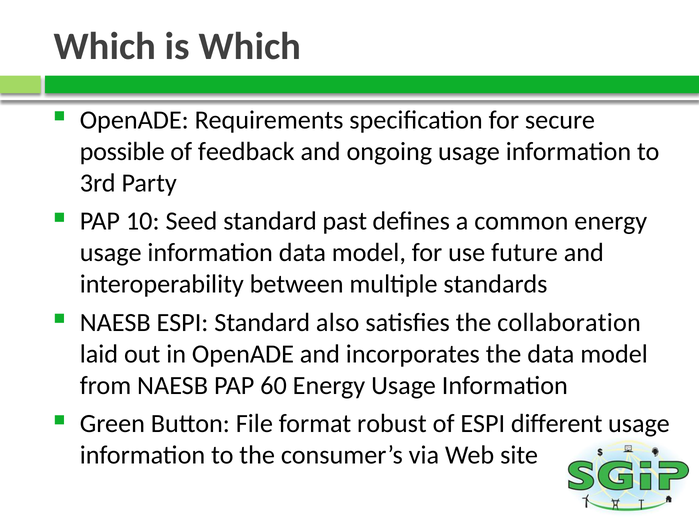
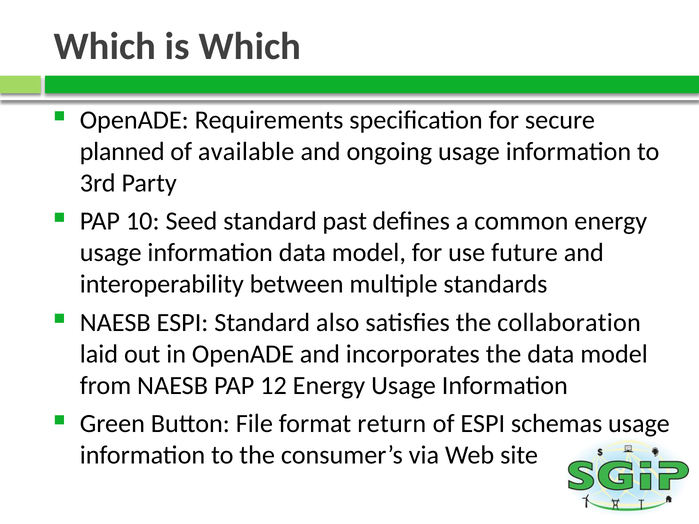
possible: possible -> planned (122, 152)
feedback: feedback -> available (246, 152)
60: 60 -> 12 (274, 386)
robust: robust -> return (392, 424)
different: different -> schemas (557, 424)
